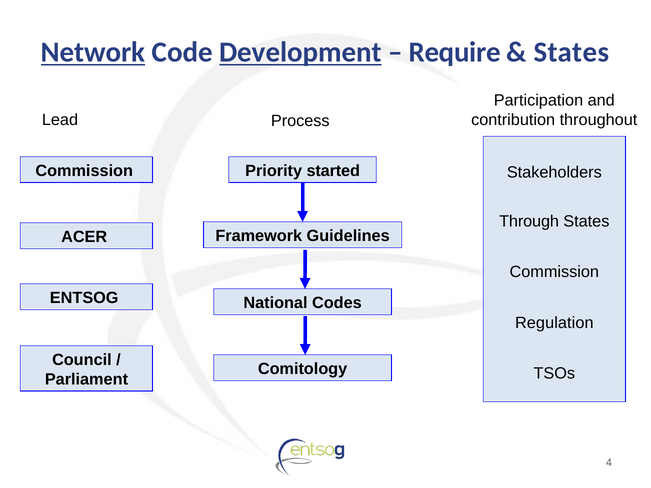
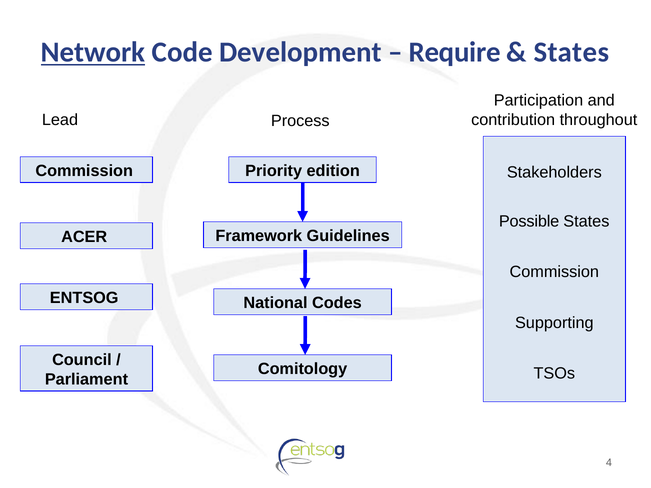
Development underline: present -> none (300, 52)
started: started -> edition (333, 171)
Through: Through -> Possible (529, 221)
Regulation: Regulation -> Supporting (554, 323)
